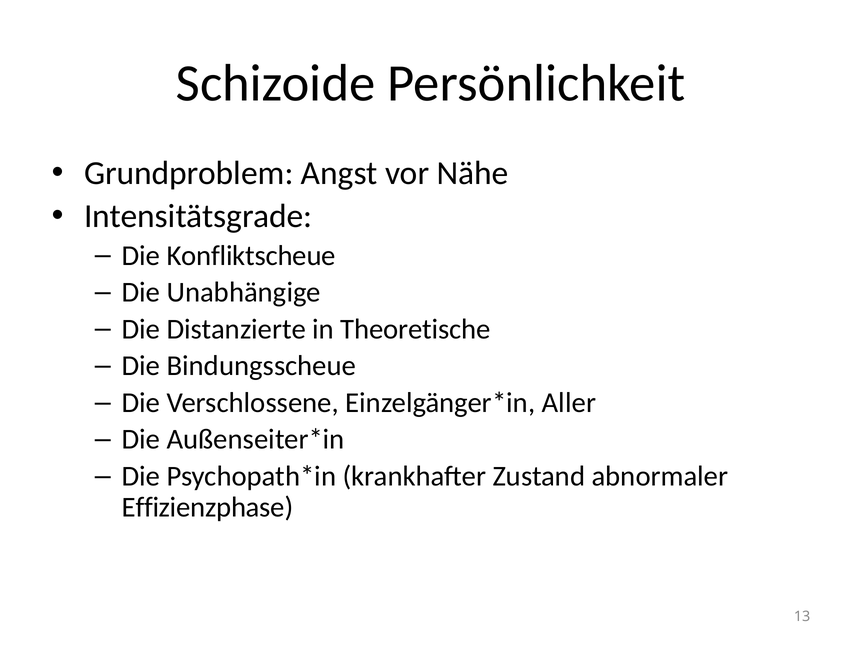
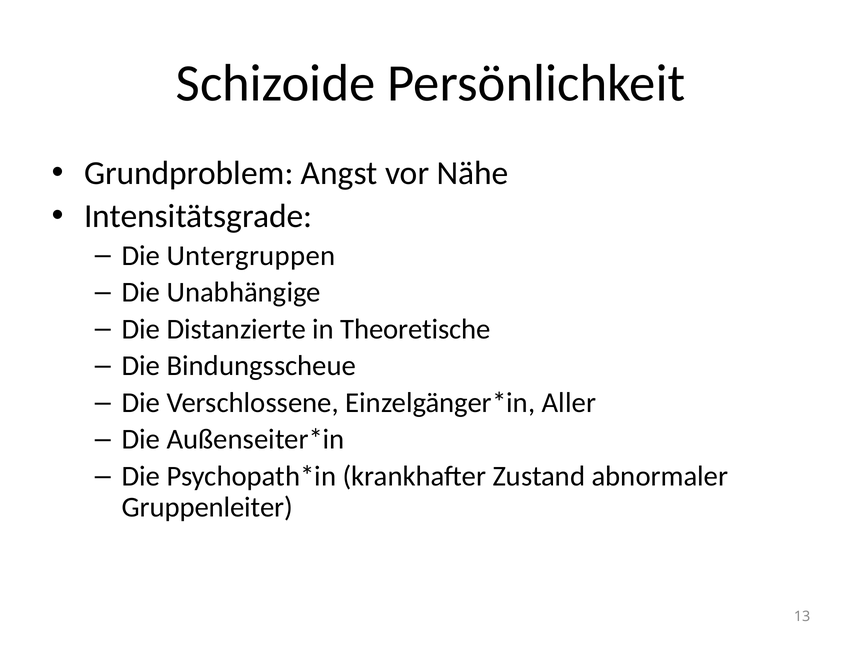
Konfliktscheue: Konfliktscheue -> Untergruppen (251, 255)
Effizienzphase: Effizienzphase -> Gruppenleiter (207, 507)
